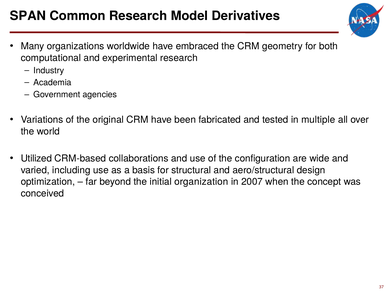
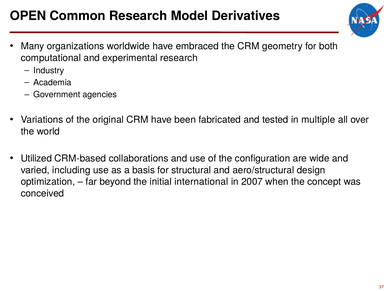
SPAN: SPAN -> OPEN (28, 16)
organization: organization -> international (201, 181)
